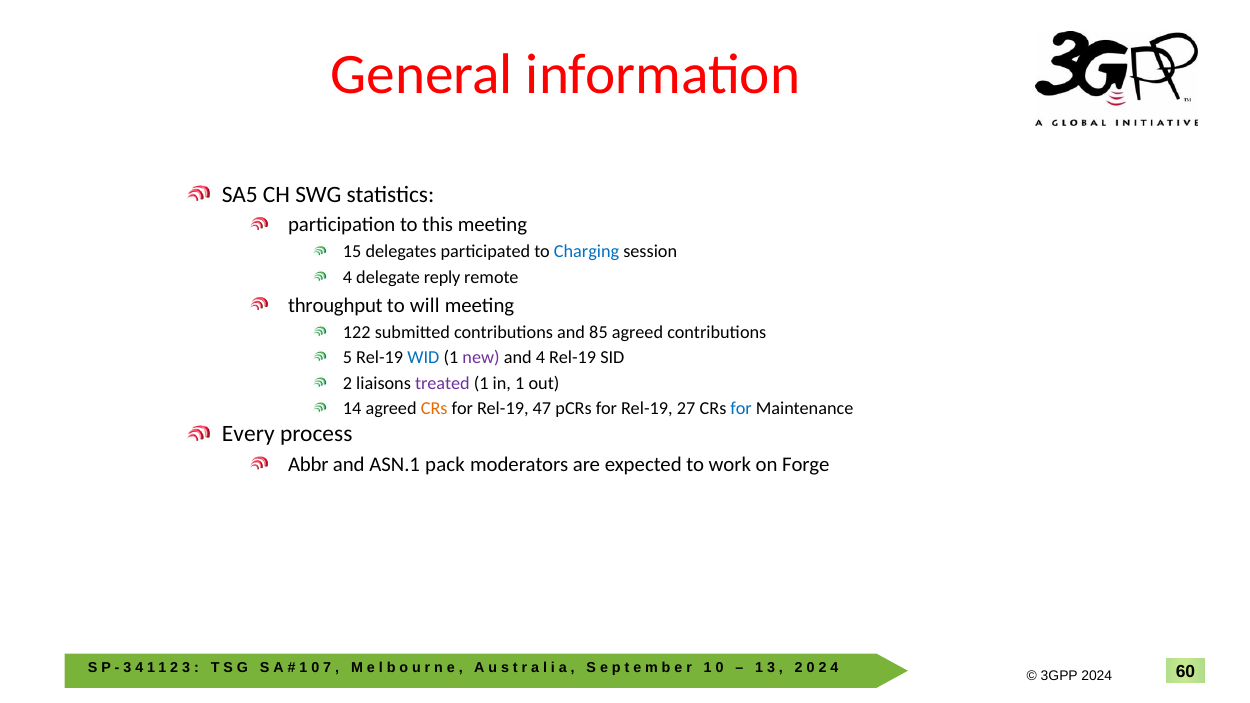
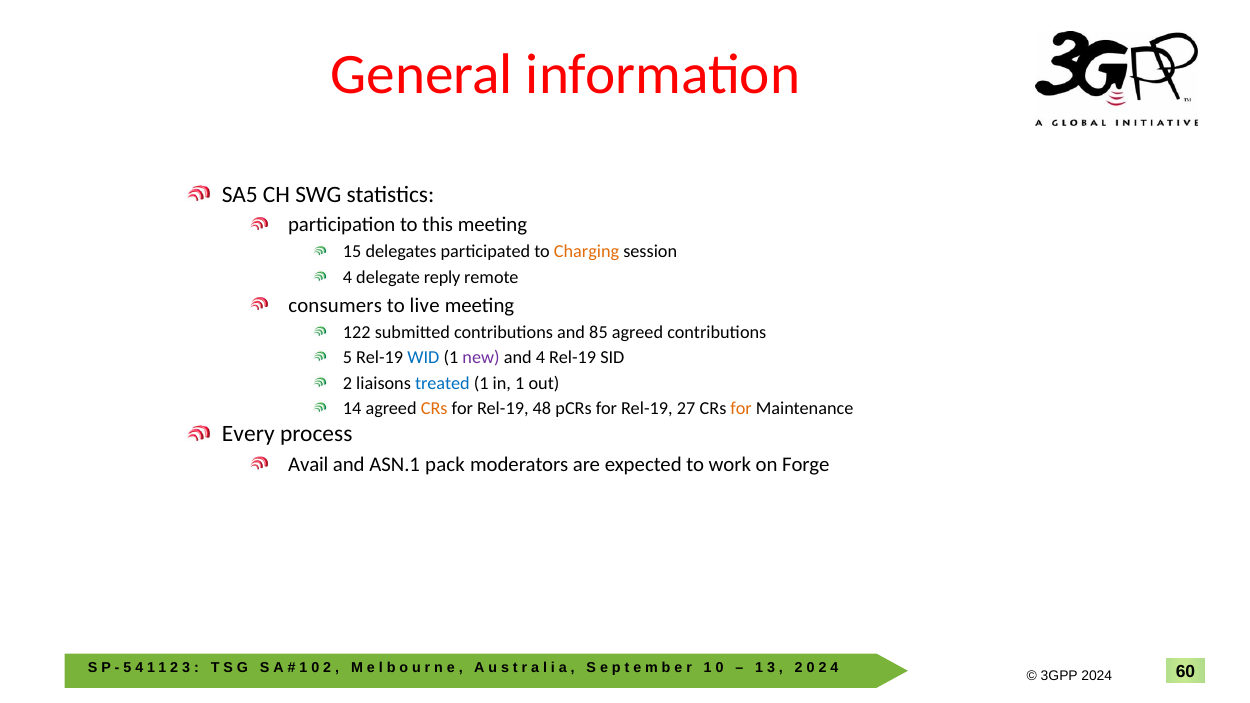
Charging colour: blue -> orange (587, 252)
throughput: throughput -> consumers (335, 305)
will: will -> live (425, 305)
treated colour: purple -> blue (442, 383)
47: 47 -> 48 (542, 409)
for colour: blue -> orange (741, 409)
Abbr: Abbr -> Avail (308, 465)
3: 3 -> 5 (127, 668)
7: 7 -> 2 (327, 668)
